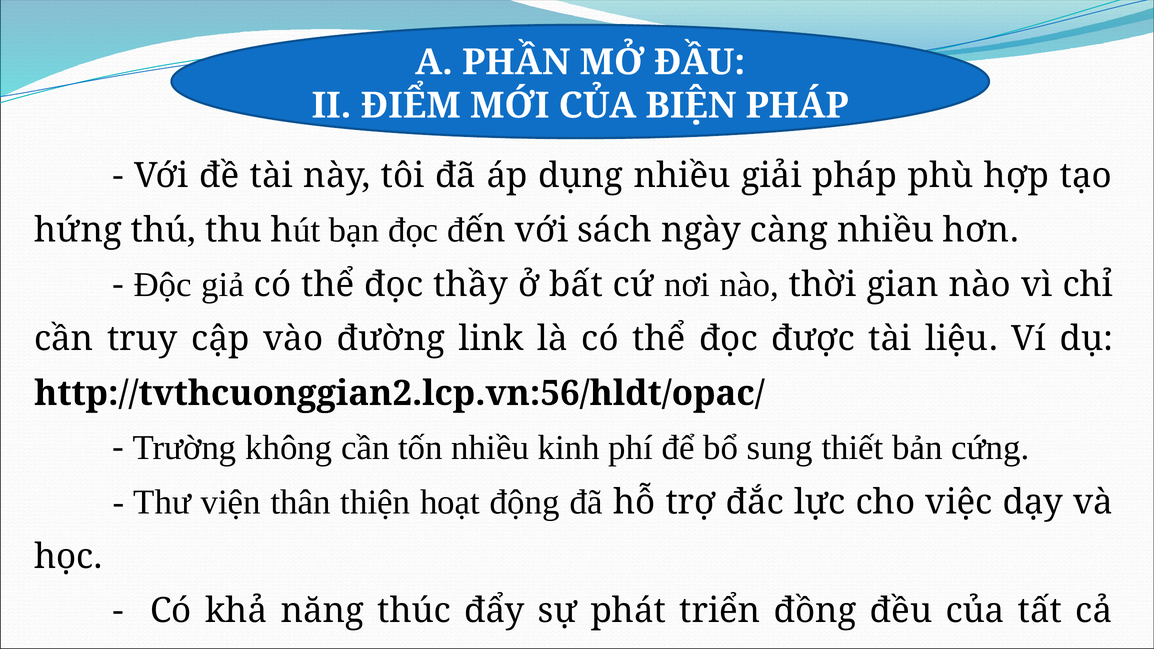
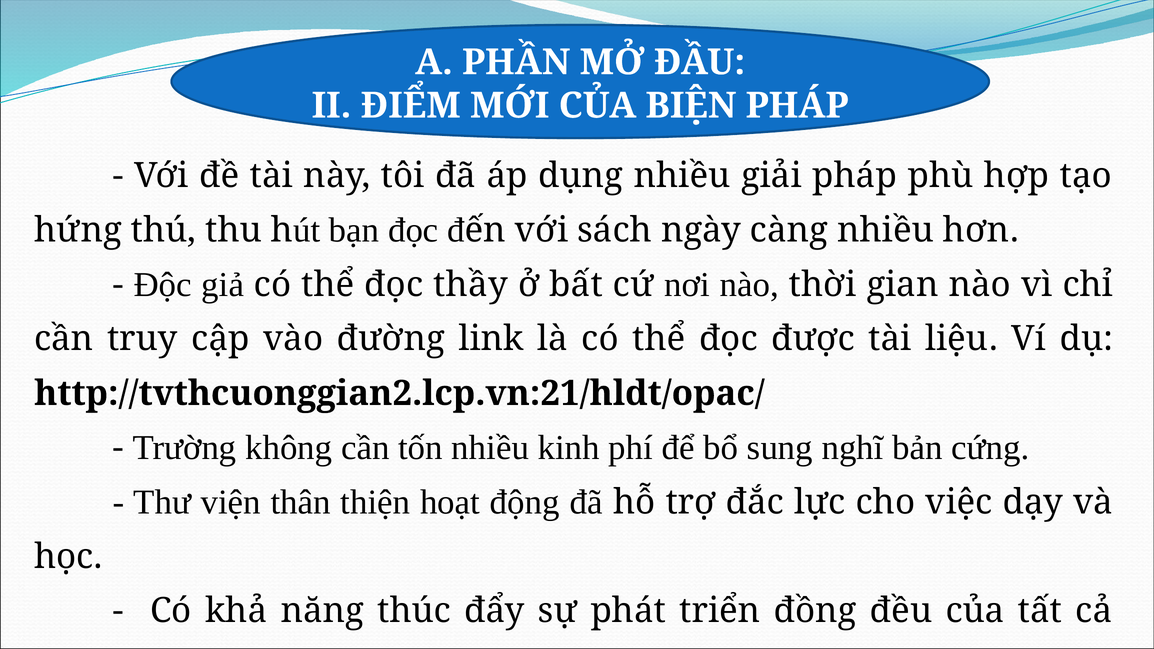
http://tvthcuonggian2.lcp.vn:56/hldt/opac/: http://tvthcuonggian2.lcp.vn:56/hldt/opac/ -> http://tvthcuonggian2.lcp.vn:21/hldt/opac/ (399, 393)
thiết: thiết -> nghĩ (853, 448)
